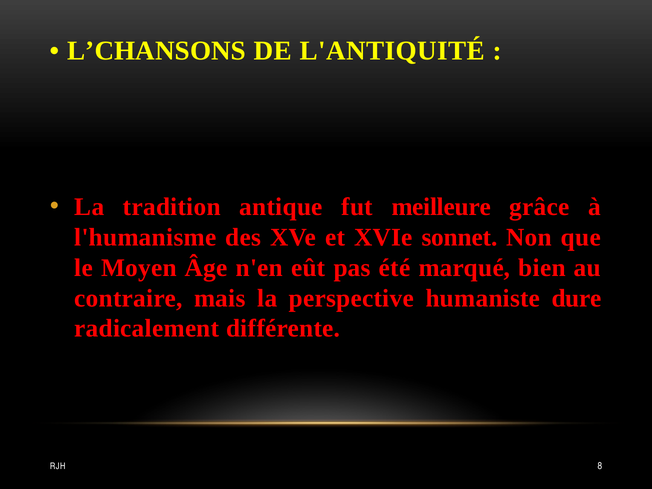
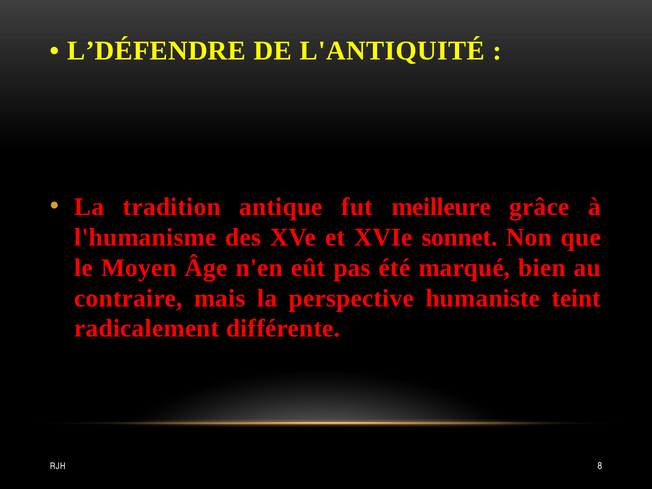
L’CHANSONS: L’CHANSONS -> L’DÉFENDRE (157, 51)
dure: dure -> teint (576, 298)
